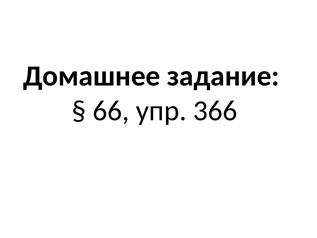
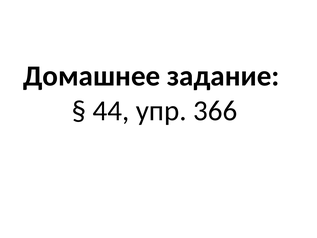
66: 66 -> 44 (111, 111)
